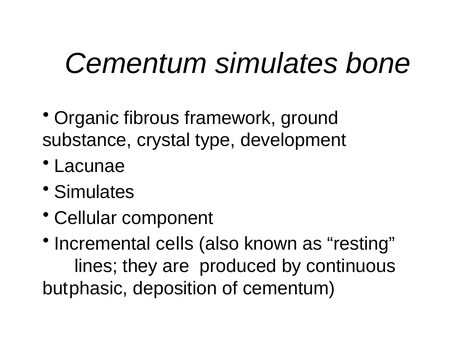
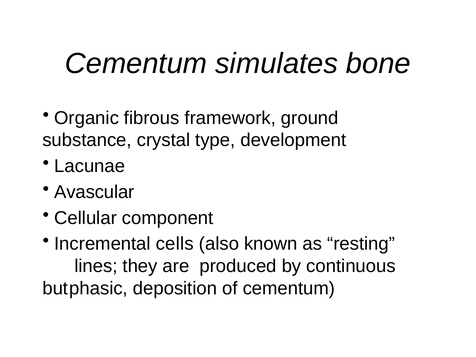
Simulates: Simulates -> Avascular (94, 192)
